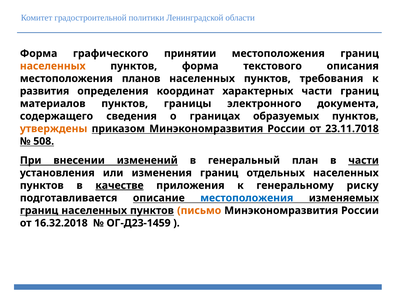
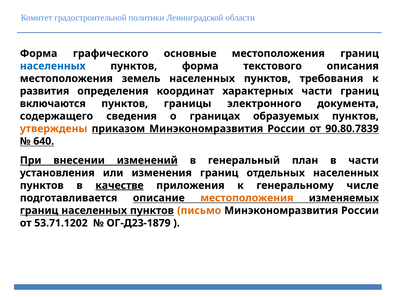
принятии: принятии -> основные (190, 53)
населенных colour: orange -> blue (53, 66)
планов: планов -> земель (141, 79)
материалов: материалов -> включаются (53, 104)
23.11.7018: 23.11.7018 -> 90.80.7839 (352, 129)
508: 508 -> 640 (44, 141)
части underline: present -> none (364, 160)
риску: риску -> числе (363, 185)
местоположения colour: blue -> orange (247, 198)
16.32.2018: 16.32.2018 -> 53.71.1202 (61, 223)
ОГ-Д23-1459: ОГ-Д23-1459 -> ОГ-Д23-1879 (139, 223)
